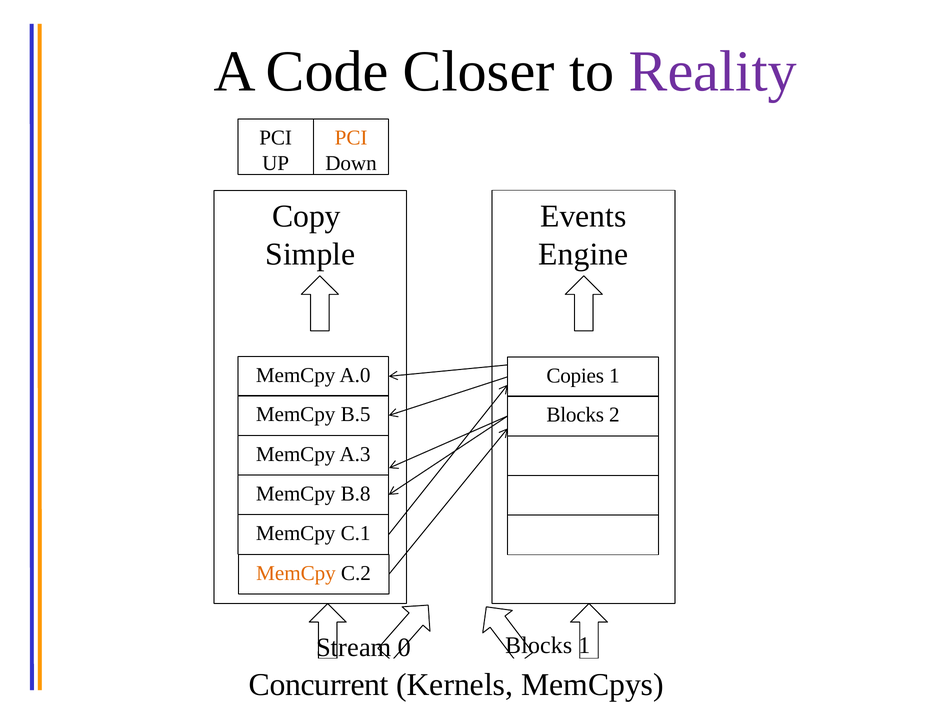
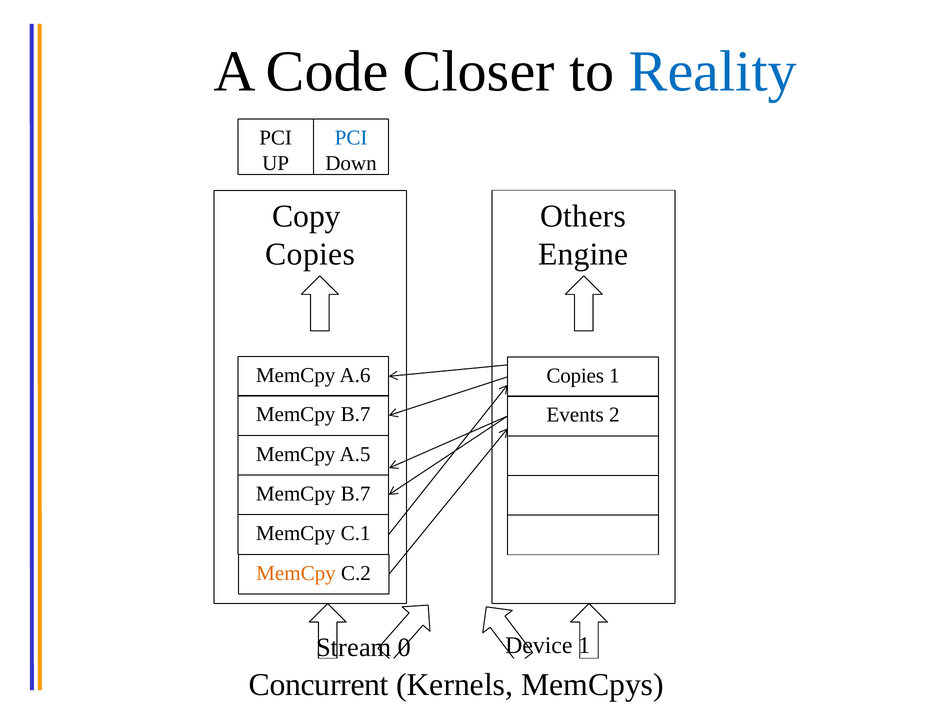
Reality colour: purple -> blue (713, 71)
PCI colour: orange -> blue (351, 138)
Events: Events -> Others (583, 216)
Simple: Simple -> Copies (310, 254)
A.0: A.0 -> A.6 (355, 375)
B.5: B.5 -> B.7 (356, 414)
Blocks: Blocks -> Events (575, 415)
A.3: A.3 -> A.5 (355, 454)
B.8: B.8 -> B.7 (356, 494)
Blocks: Blocks -> Device (539, 646)
